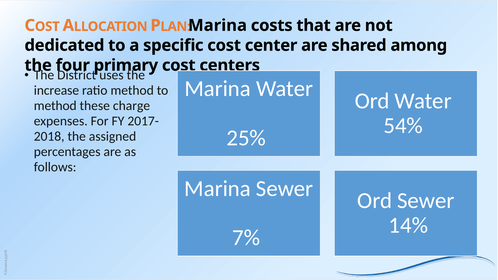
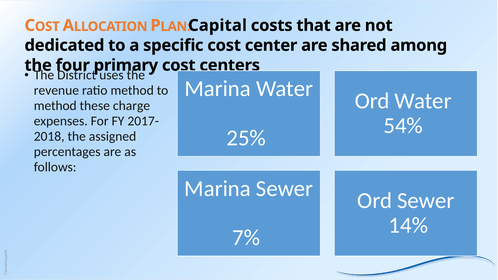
Marina: Marina -> Capital (217, 25)
increase: increase -> revenue (56, 90)
